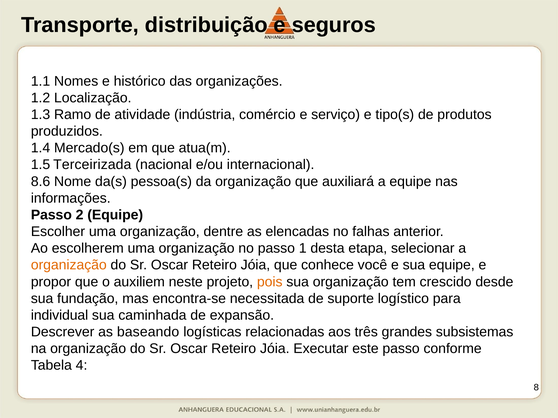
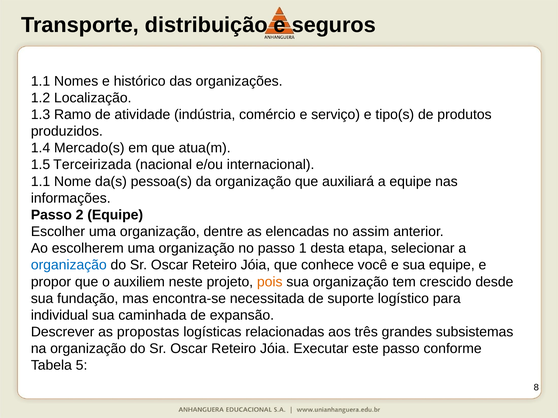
8.6: 8.6 -> 1.1 (41, 182)
falhas: falhas -> assim (371, 232)
organização colour: orange -> blue (69, 265)
baseando: baseando -> propostas (148, 332)
4: 4 -> 5 (82, 366)
